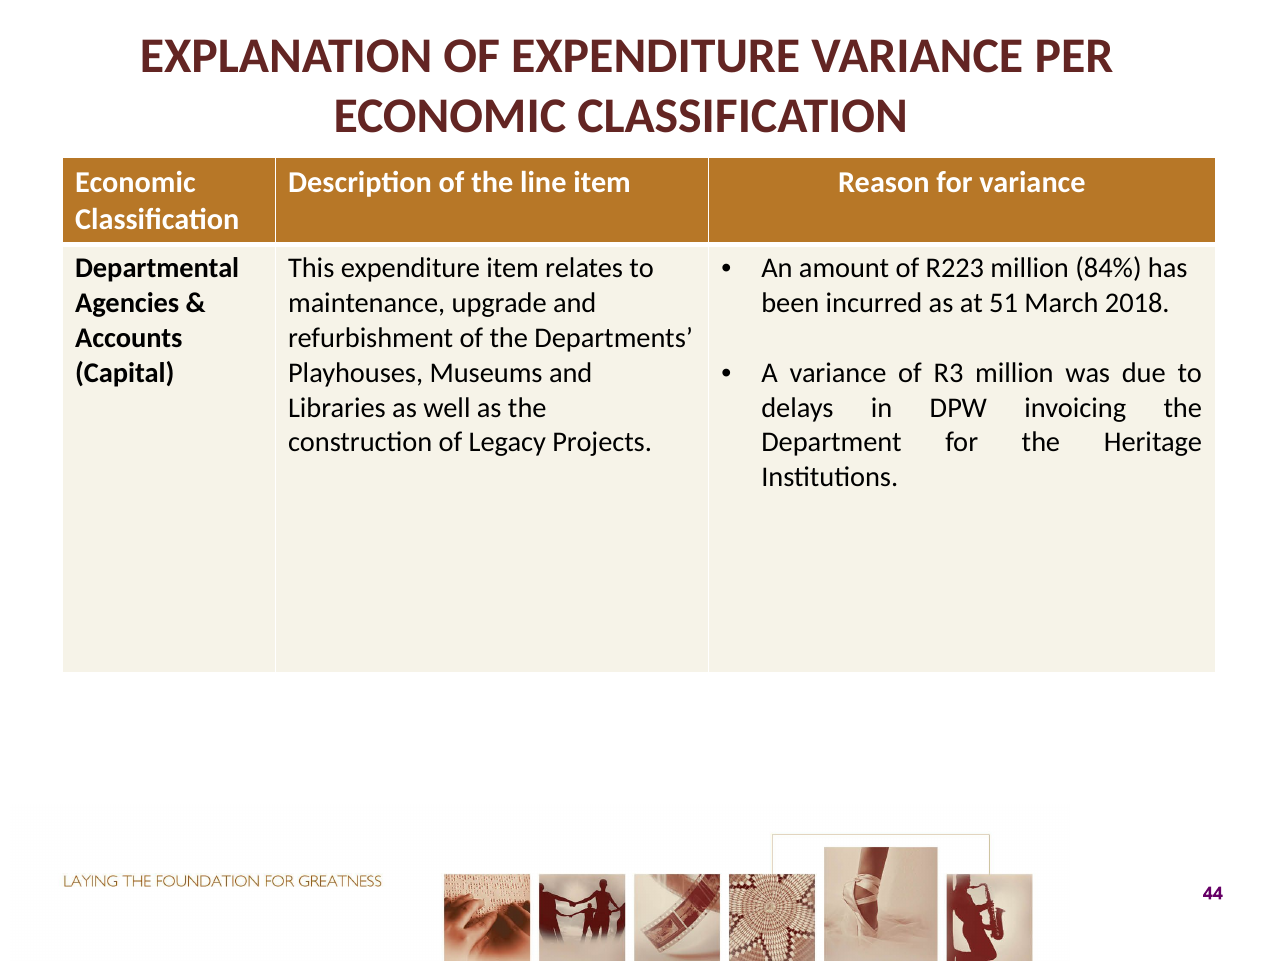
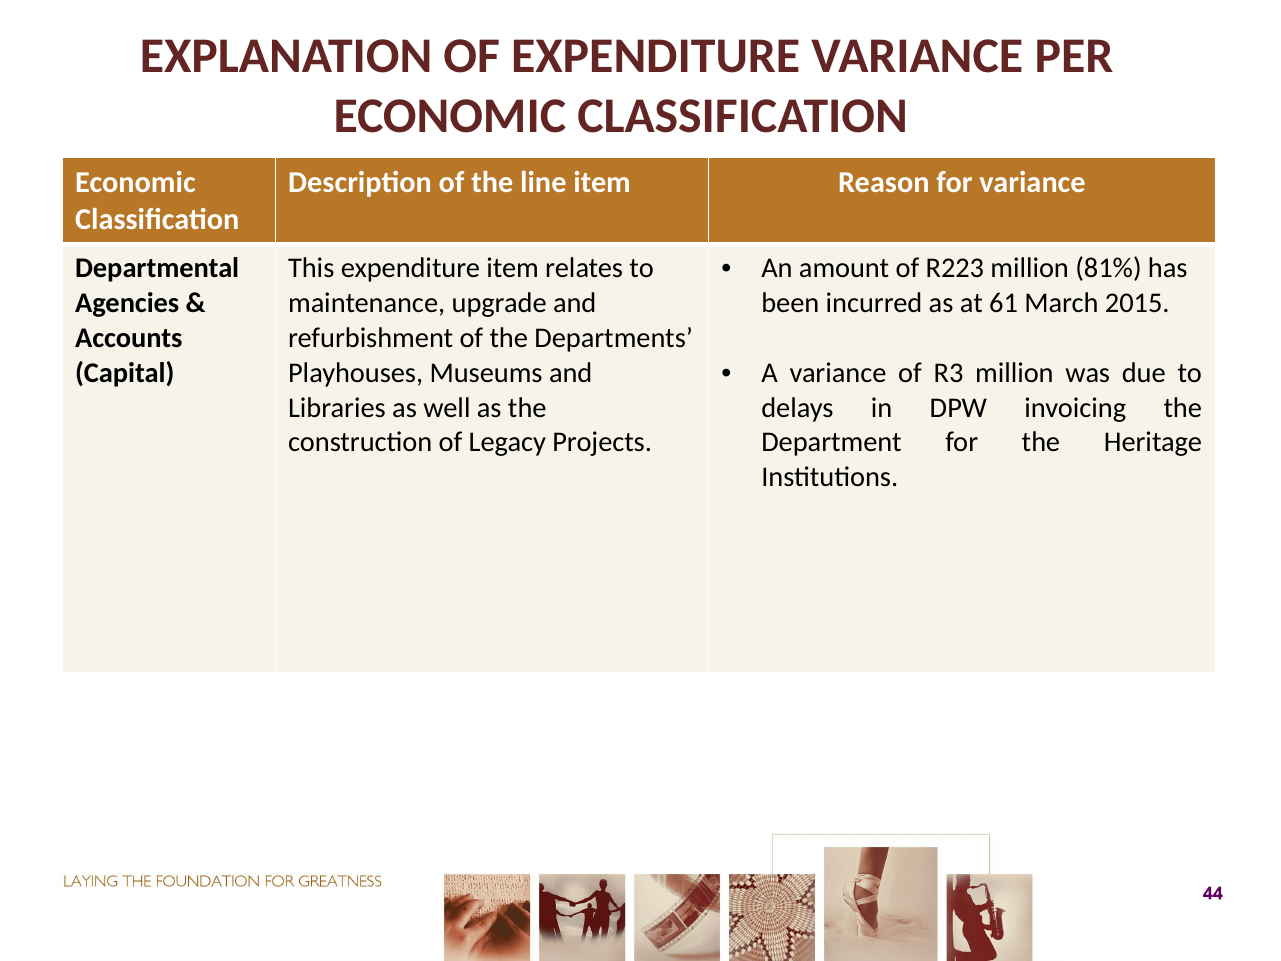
84%: 84% -> 81% (1108, 268)
51: 51 -> 61 (1003, 303)
2018: 2018 -> 2015 (1137, 303)
